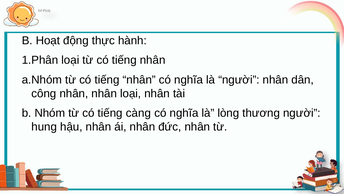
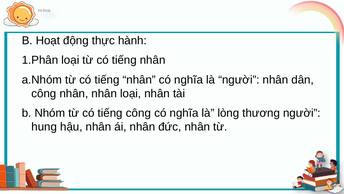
tiếng càng: càng -> công (138, 113)
